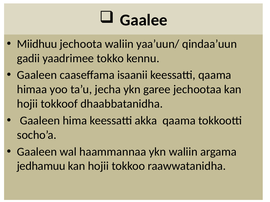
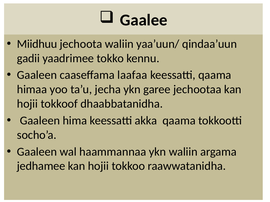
isaanii: isaanii -> laafaa (132, 75)
jedhamuu: jedhamuu -> jedhamee (41, 166)
